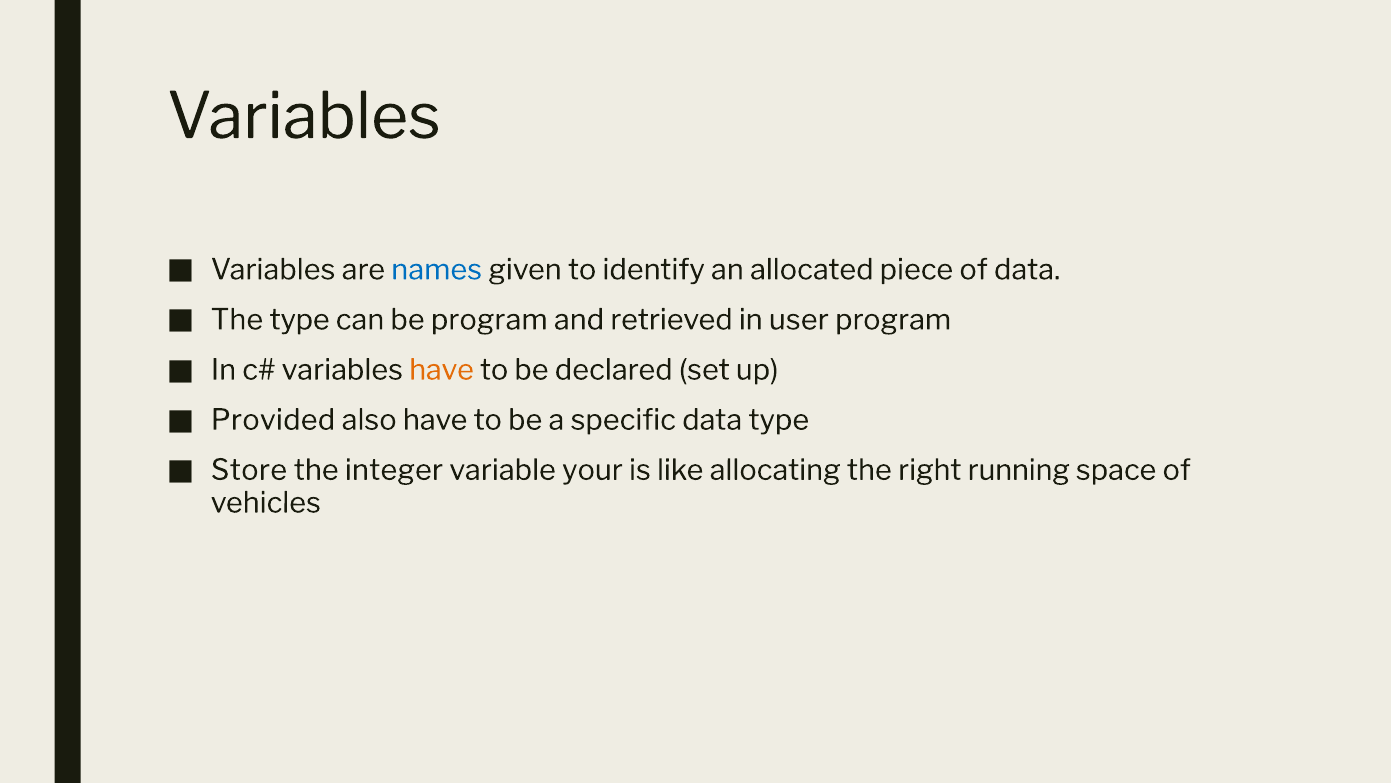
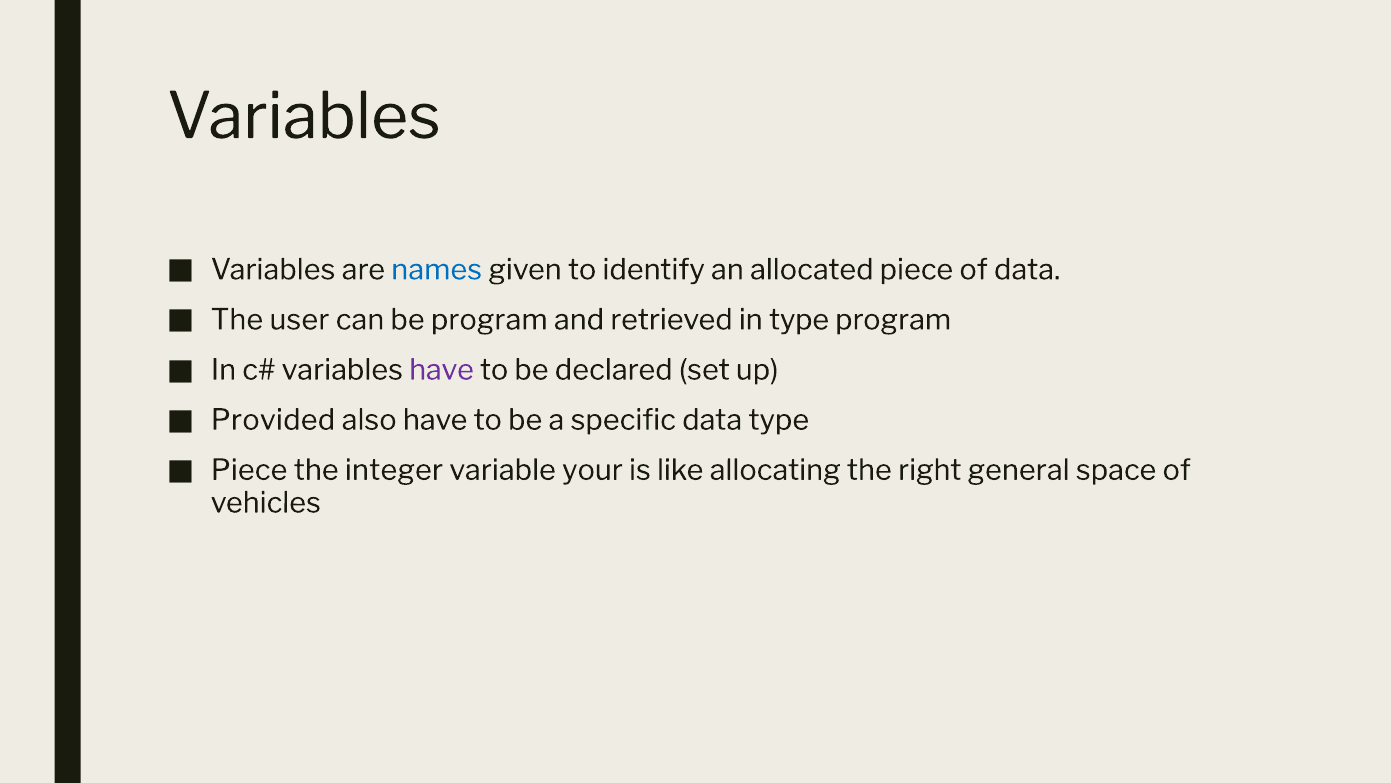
The type: type -> user (299, 320)
in user: user -> type (799, 320)
have colour: orange -> purple (442, 370)
Store: Store -> Piece (249, 470)
running: running -> general (1019, 470)
